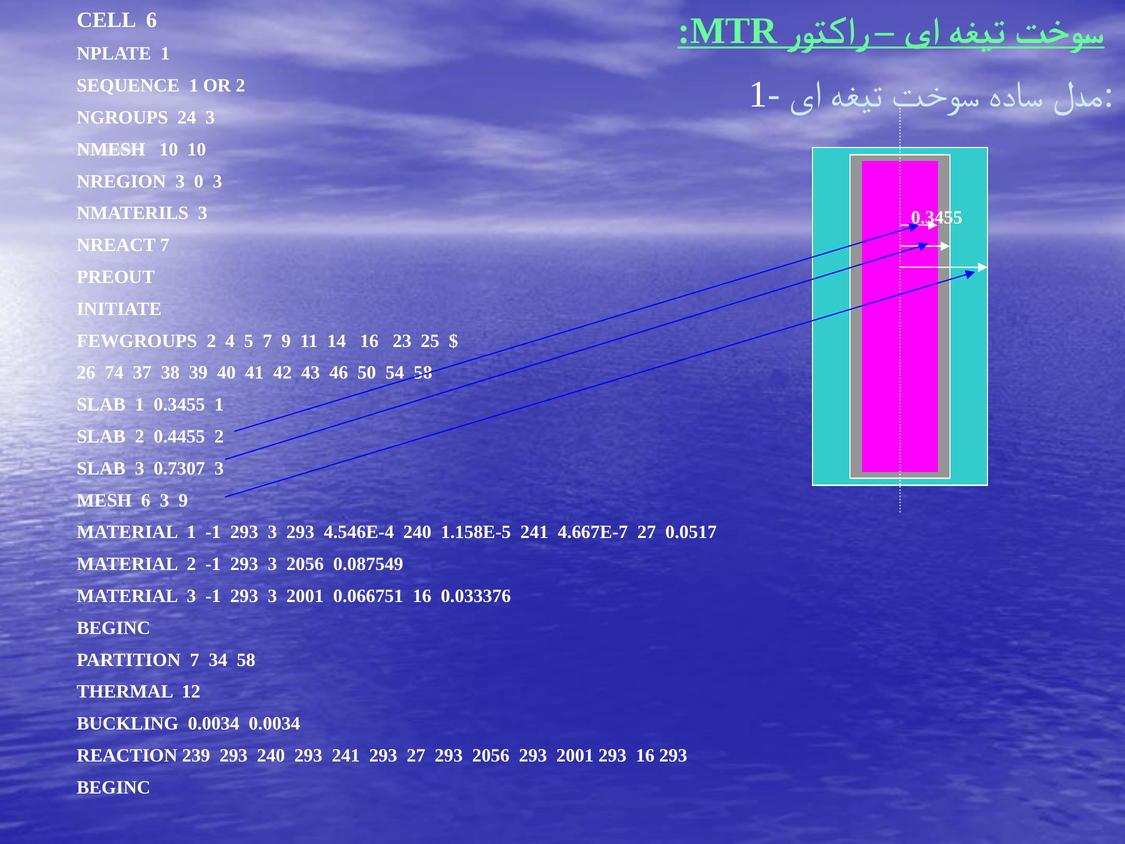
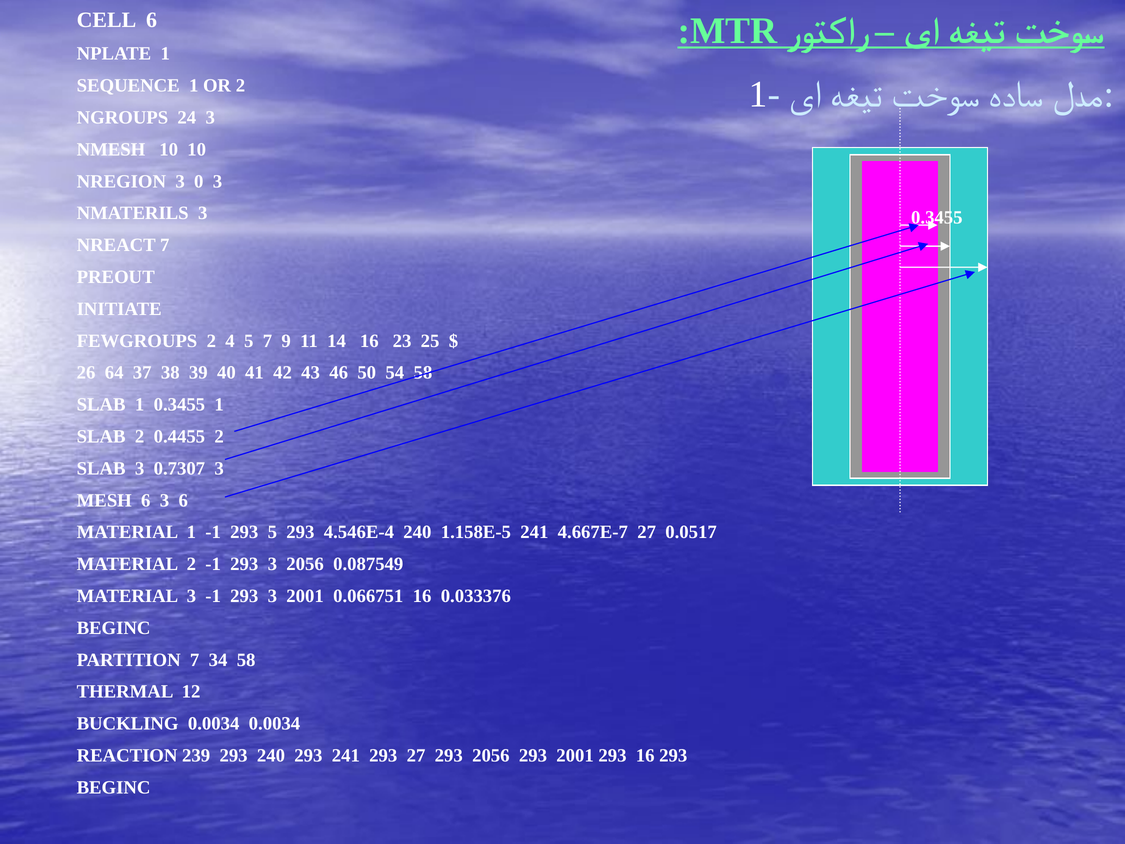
74: 74 -> 64 (114, 373)
3 9: 9 -> 6 (183, 500)
1 -1 293 3: 3 -> 5 (272, 532)
